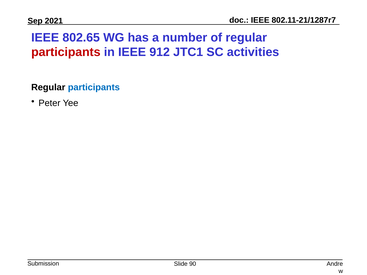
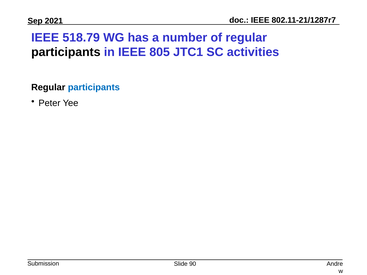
802.65: 802.65 -> 518.79 (81, 38)
participants colour: red -> black (66, 52)
912: 912 -> 805 (160, 52)
